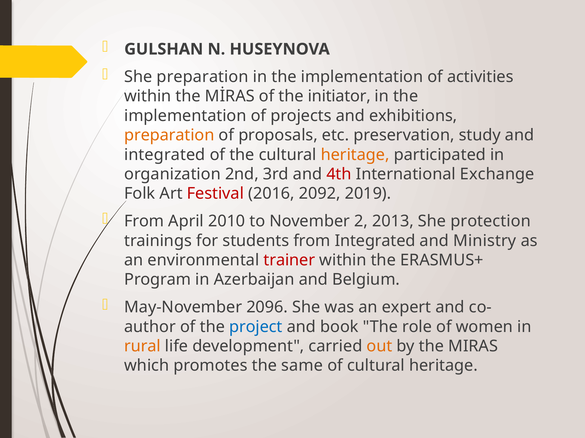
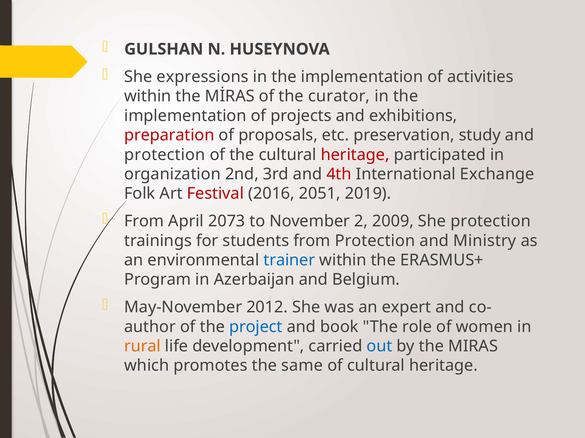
She preparation: preparation -> expressions (203, 77)
initiator: initiator -> curator (339, 96)
preparation colour: orange -> red (169, 135)
integrated: integrated -> protection (165, 155)
heritage colour: orange -> red (355, 155)
2092: 2092 -> 2051 (320, 194)
2010: 2010 -> 2073 (227, 222)
2013: 2013 -> 2009 (393, 222)
from Integrated: Integrated -> Protection (375, 241)
trainer colour: red -> blue (289, 261)
2096: 2096 -> 2012 (267, 308)
out colour: orange -> blue (379, 347)
